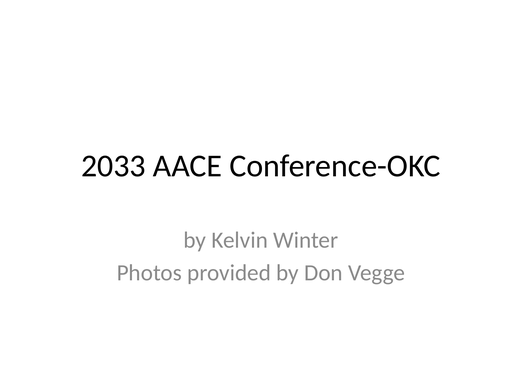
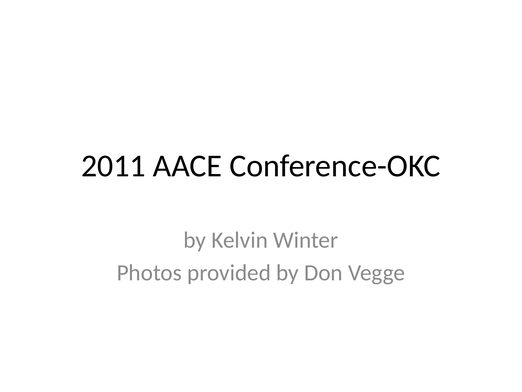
2033: 2033 -> 2011 (113, 166)
